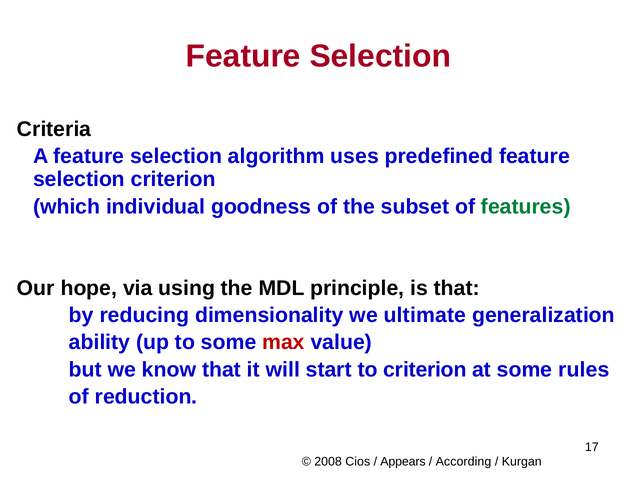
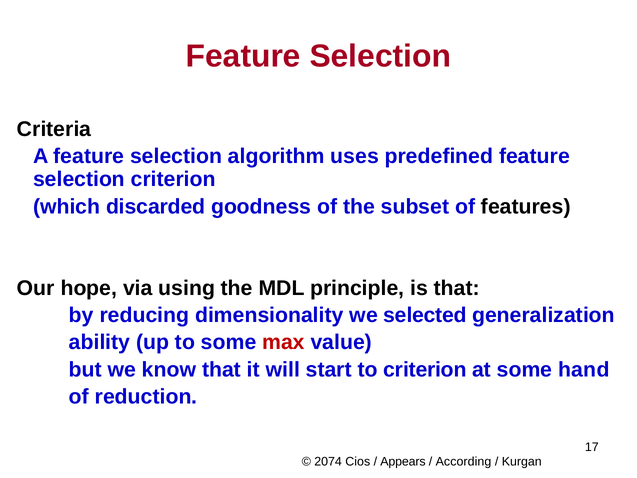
individual: individual -> discarded (156, 206)
features colour: green -> black (526, 206)
ultimate: ultimate -> selected (425, 315)
rules: rules -> hand (584, 369)
2008: 2008 -> 2074 (328, 462)
